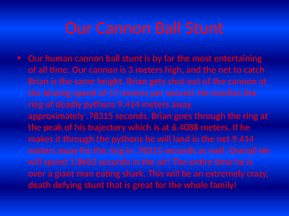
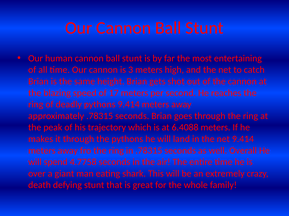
1.8663: 1.8663 -> 4.7758 (83, 163)
